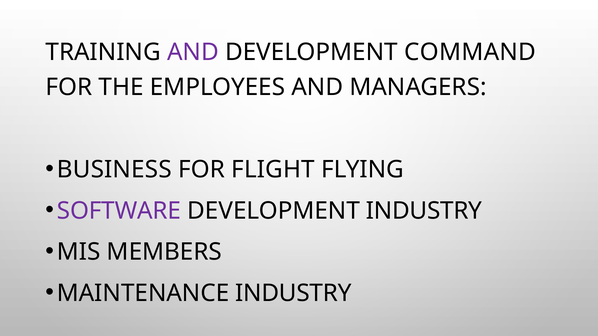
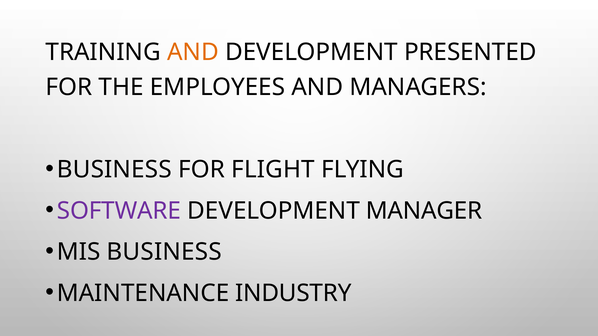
AND colour: purple -> orange (193, 52)
COMMAND: COMMAND -> PRESENTED (470, 52)
DEVELOPMENT INDUSTRY: INDUSTRY -> MANAGER (424, 211)
MIS MEMBERS: MEMBERS -> BUSINESS (164, 252)
